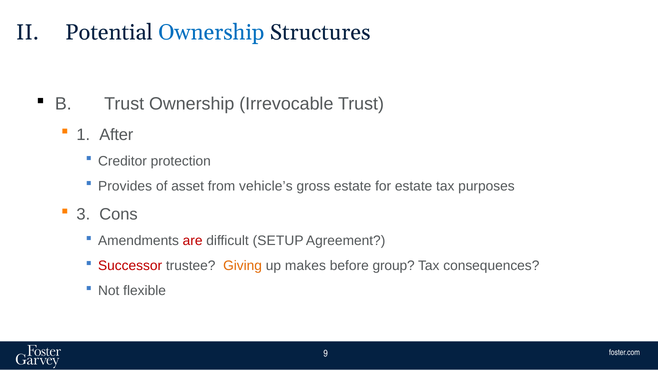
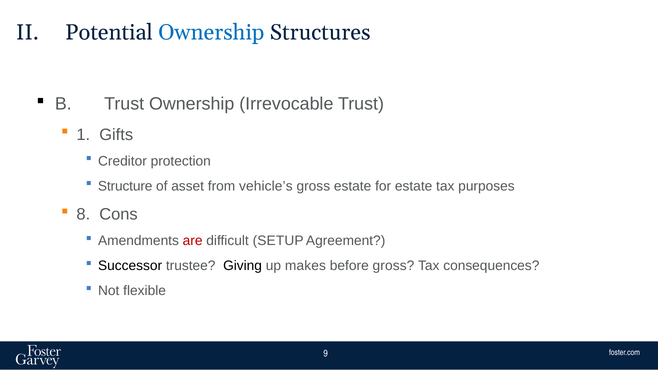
After: After -> Gifts (116, 135)
Provides: Provides -> Structure (125, 186)
3: 3 -> 8 (83, 215)
Successor colour: red -> black (130, 266)
Giving colour: orange -> black (243, 266)
before group: group -> gross (393, 266)
